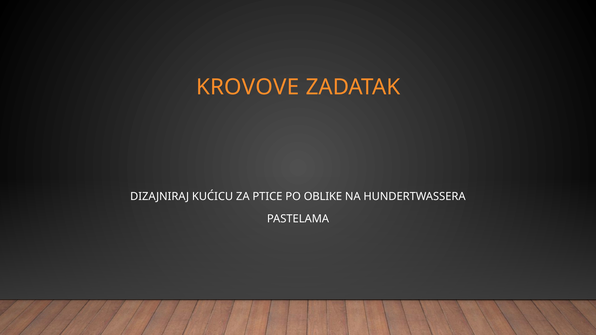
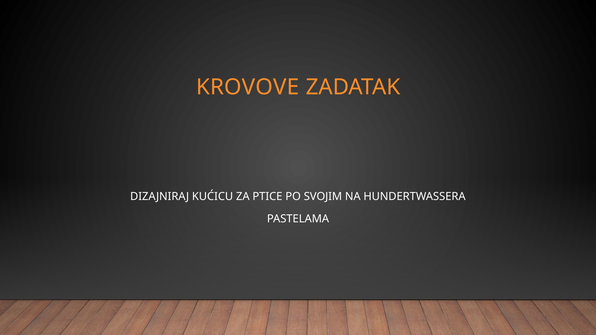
OBLIKE: OBLIKE -> SVOJIM (323, 197)
